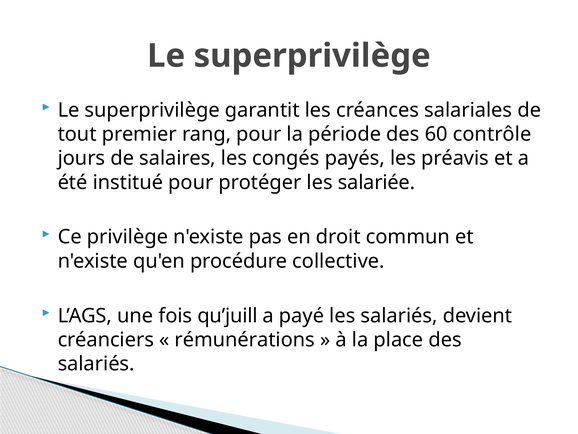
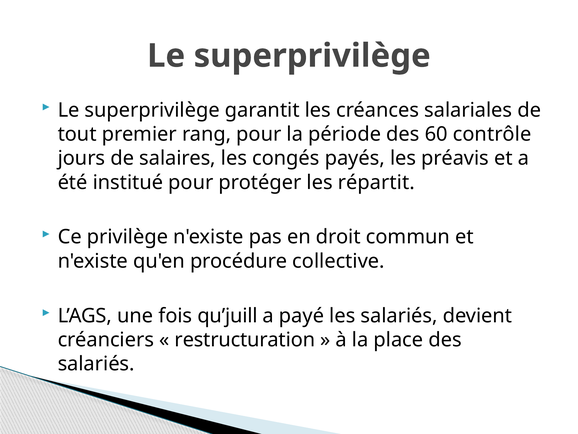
salariée: salariée -> répartit (376, 182)
rémunérations: rémunérations -> restructuration (245, 339)
